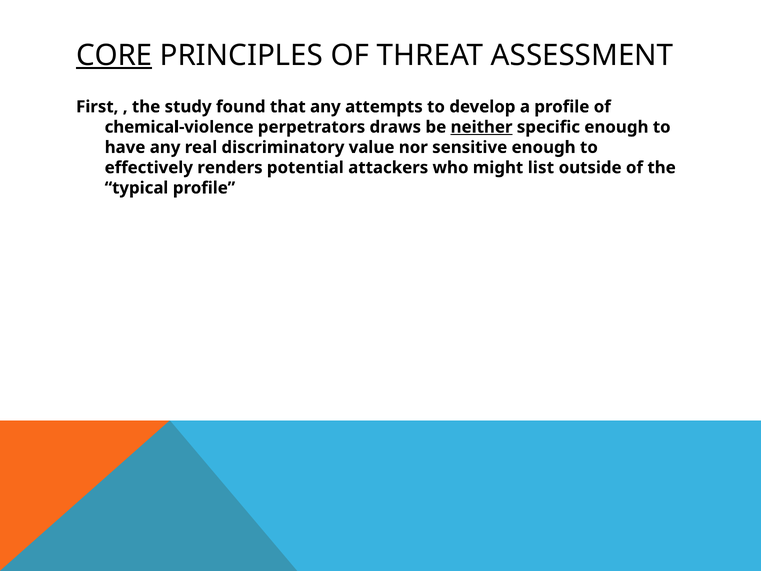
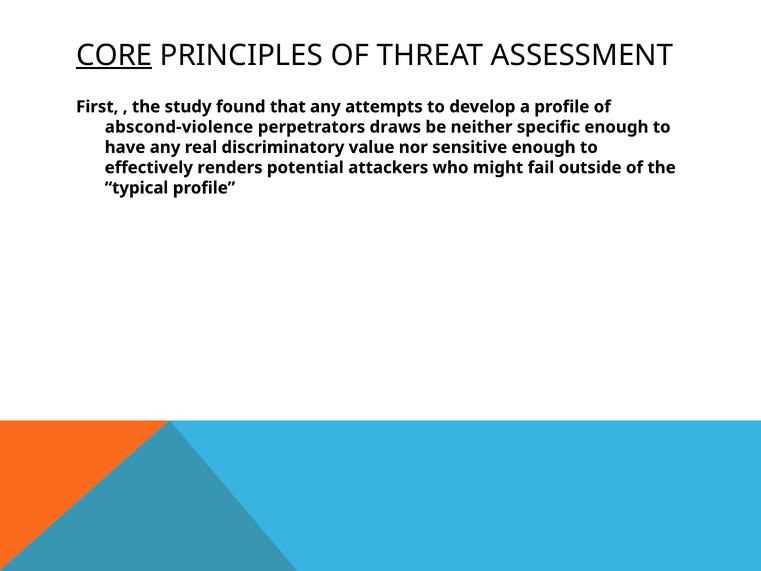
chemical-violence: chemical-violence -> abscond-violence (179, 127)
neither underline: present -> none (482, 127)
list: list -> fail (541, 168)
